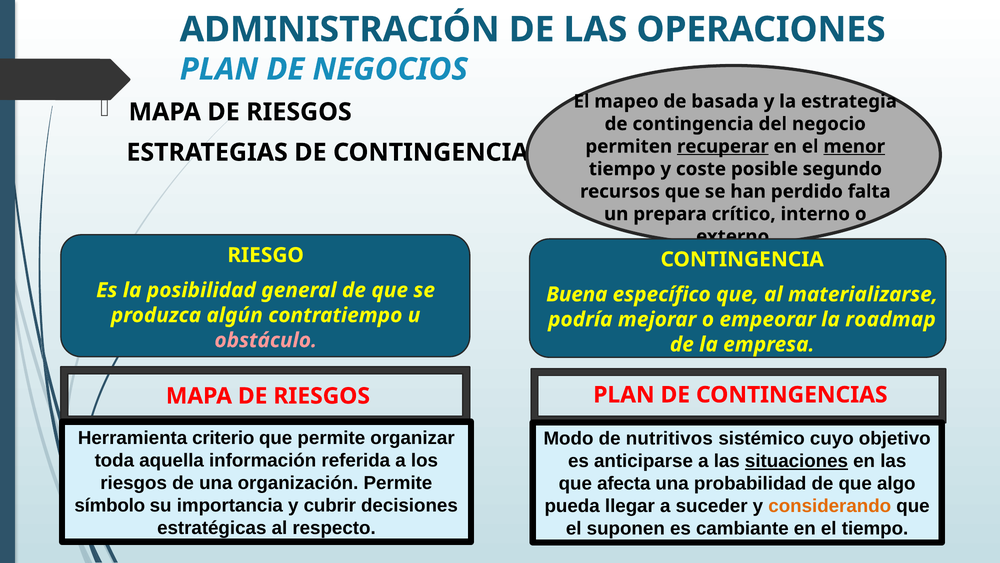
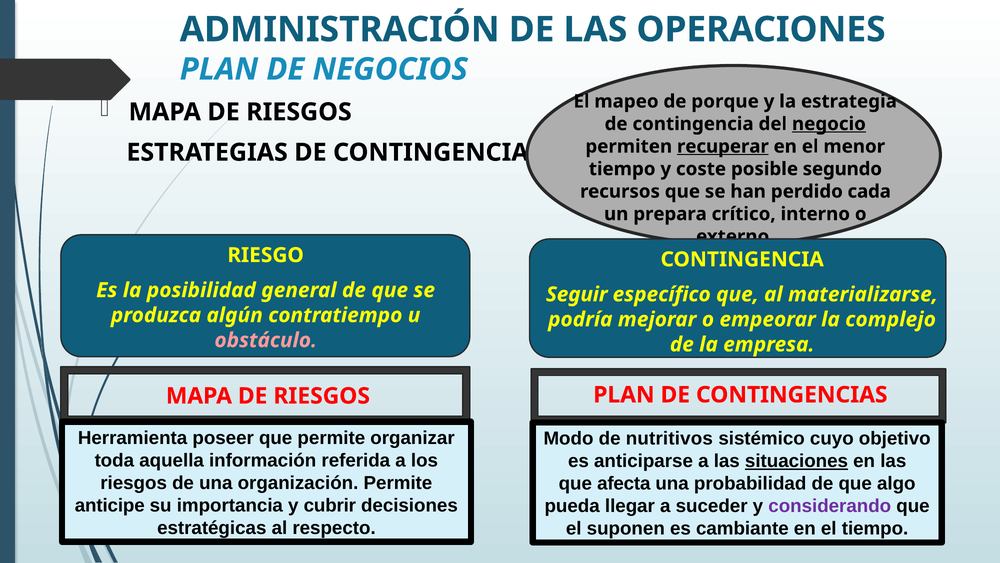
basada: basada -> porque (725, 101)
negocio underline: none -> present (829, 124)
menor underline: present -> none (854, 146)
falta: falta -> cada (869, 191)
Buena: Buena -> Seguir (577, 294)
roadmap: roadmap -> complejo (891, 319)
criterio: criterio -> poseer (223, 438)
símbolo: símbolo -> anticipe (110, 505)
considerando colour: orange -> purple (830, 506)
